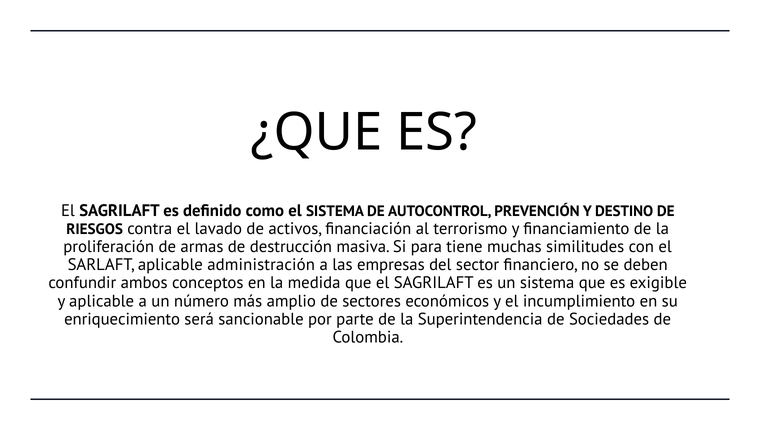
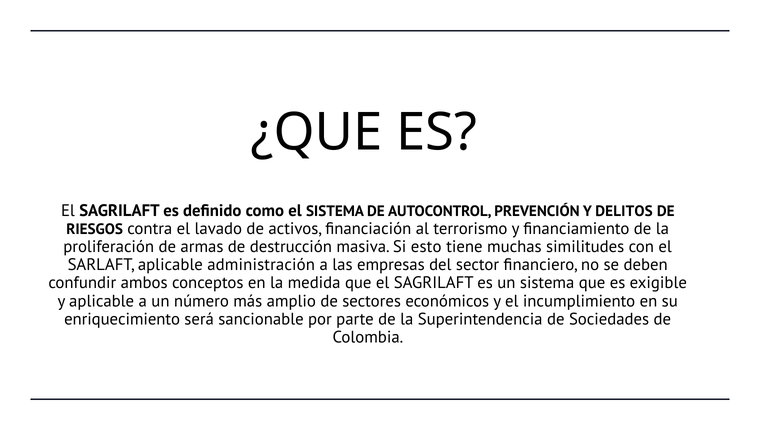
DESTINO: DESTINO -> DELITOS (624, 211)
para: para -> esto (426, 247)
